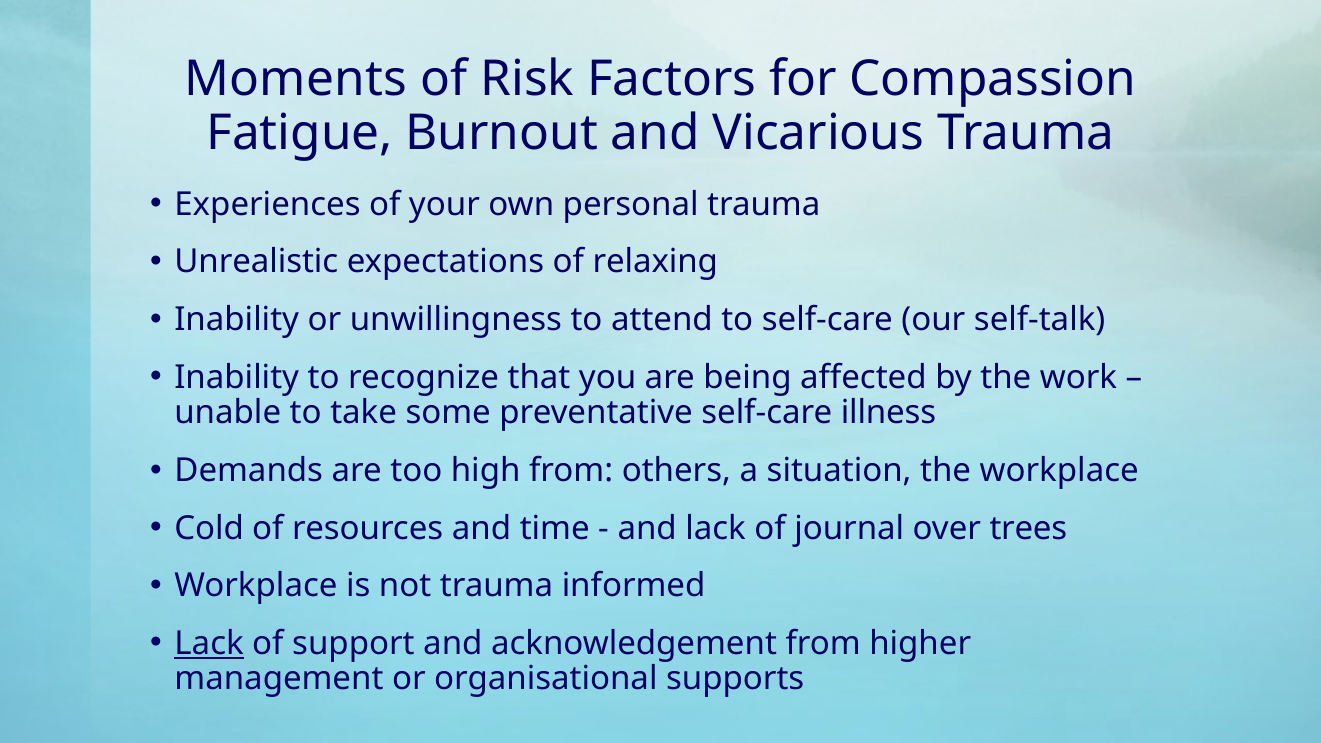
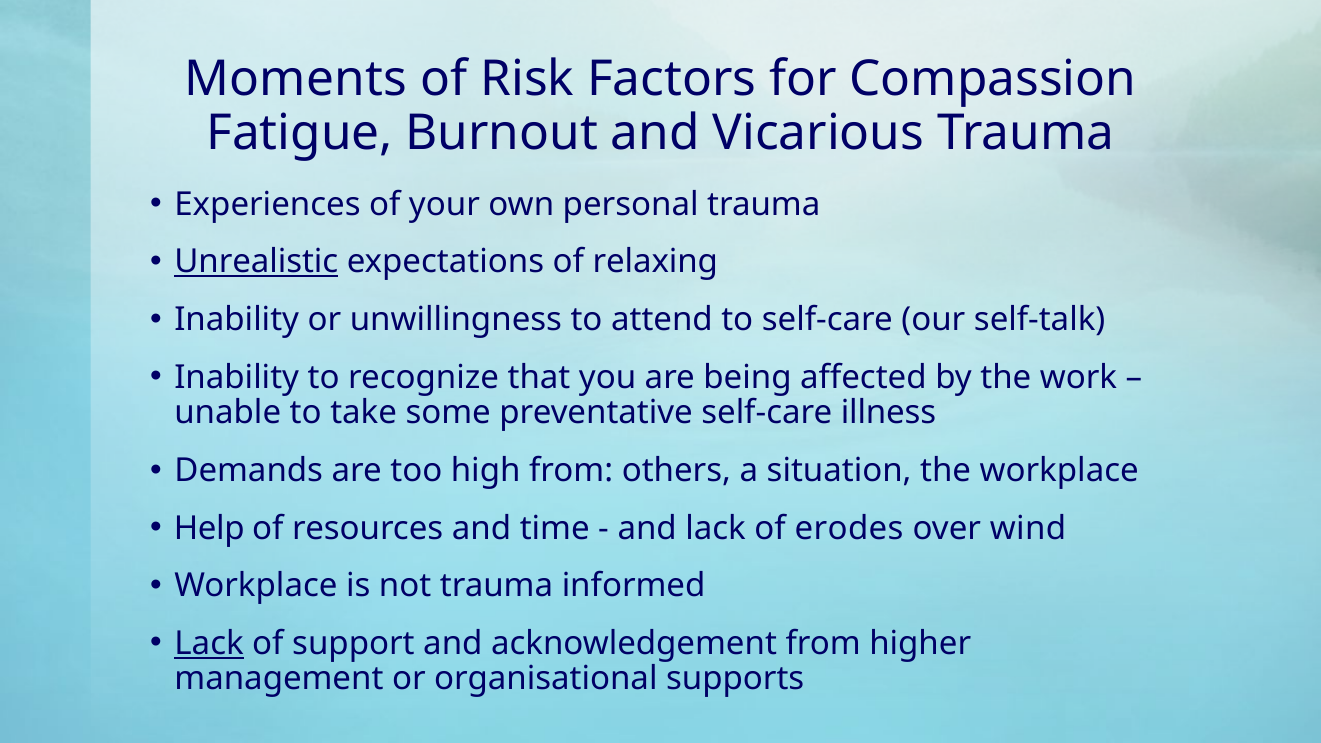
Unrealistic underline: none -> present (256, 262)
Cold: Cold -> Help (209, 528)
journal: journal -> erodes (849, 528)
trees: trees -> wind (1028, 528)
